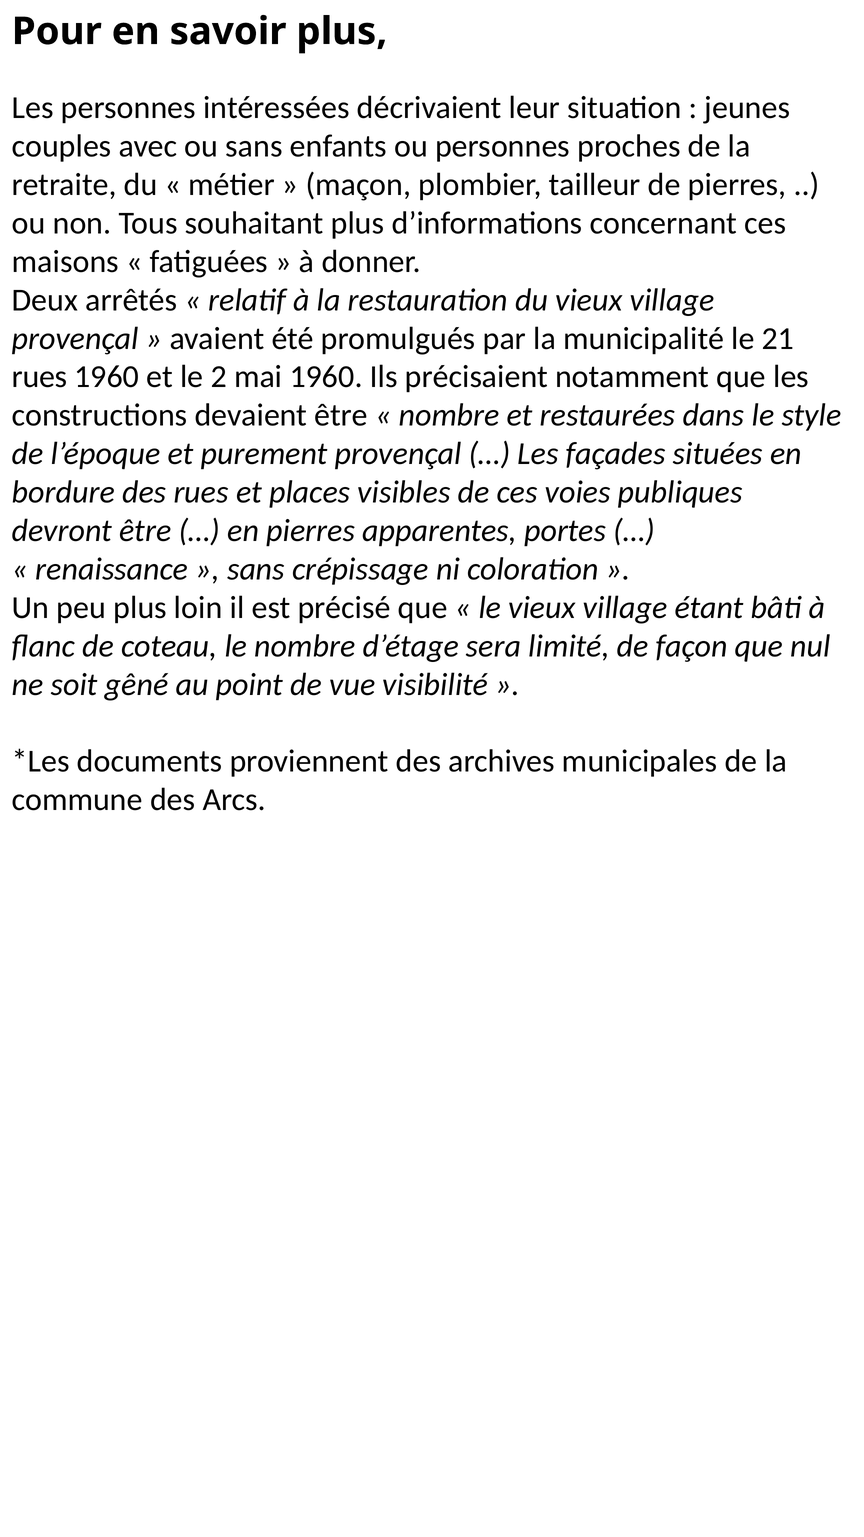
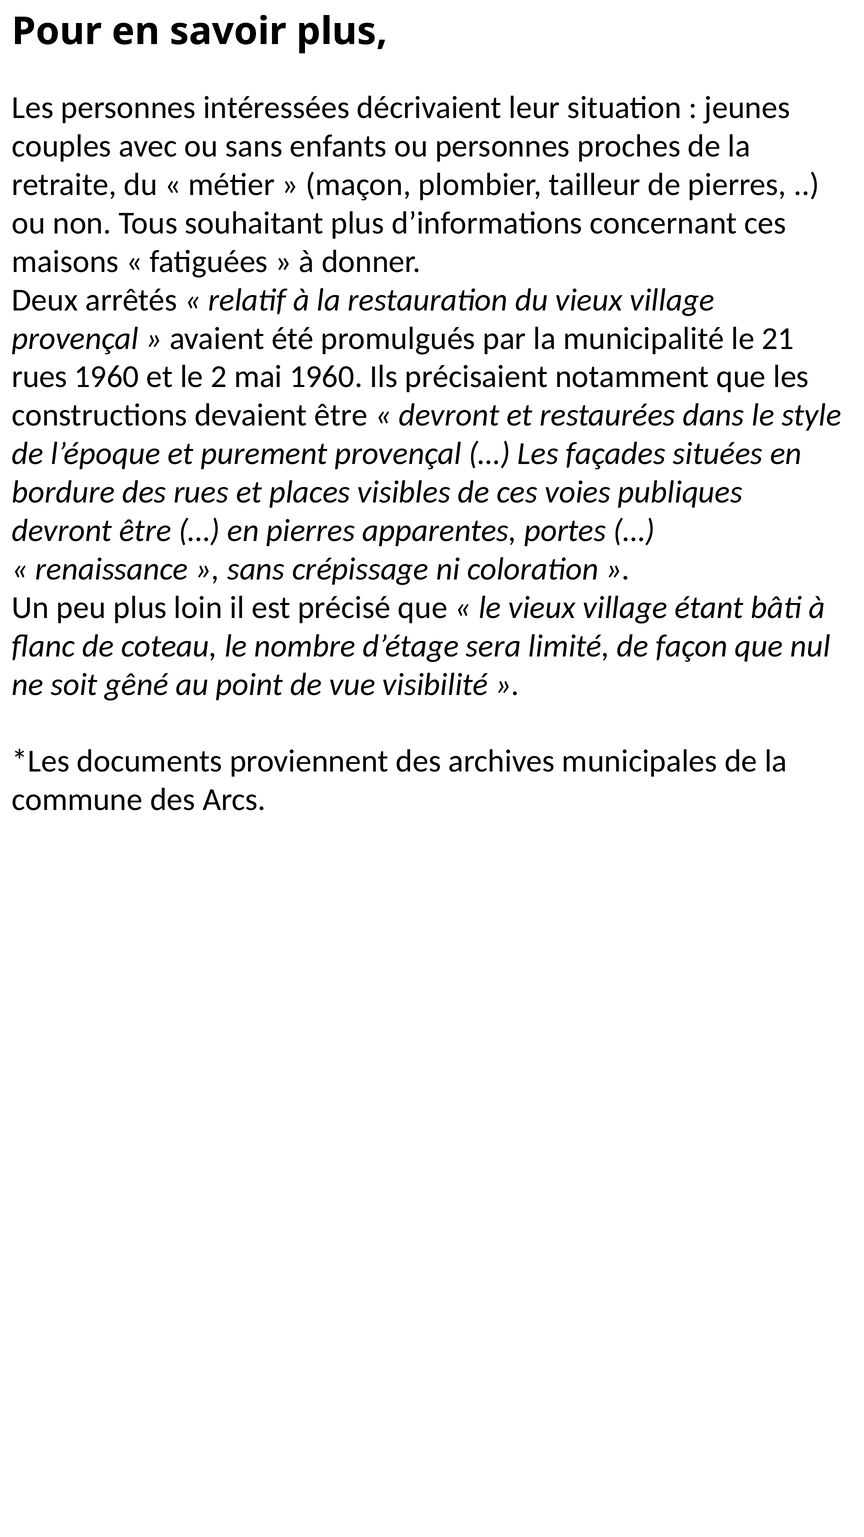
nombre: nombre -> devront (449, 415)
